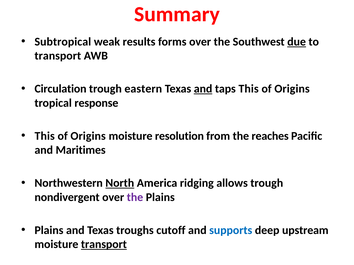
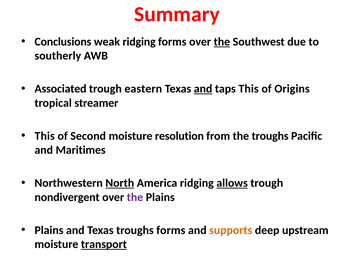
Subtropical: Subtropical -> Conclusions (63, 42)
weak results: results -> ridging (139, 42)
the underline: none -> present (222, 42)
due underline: present -> none (297, 42)
transport: transport -> southerly (58, 56)
Circulation: Circulation -> Associated (61, 89)
response: response -> streamer (96, 103)
Origins: Origins -> Second (88, 136)
the reaches: reaches -> troughs (270, 136)
allows underline: none -> present (232, 183)
troughs cutoff: cutoff -> forms (171, 231)
supports colour: blue -> orange (231, 231)
